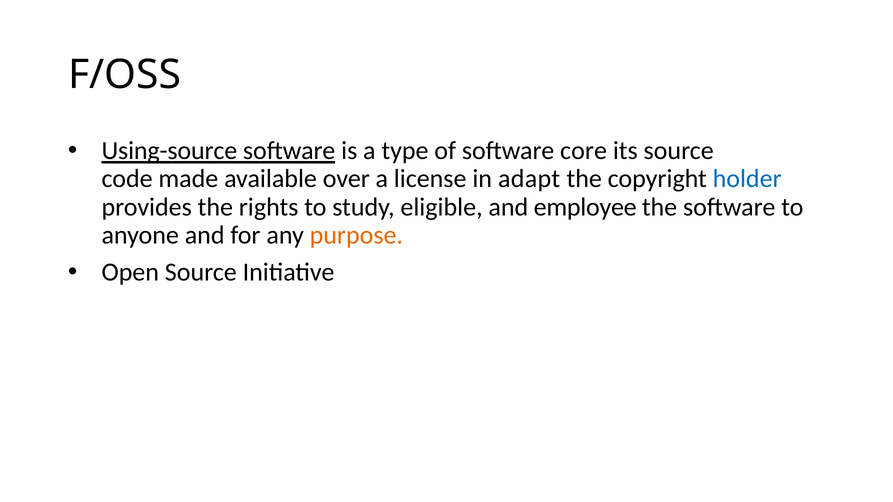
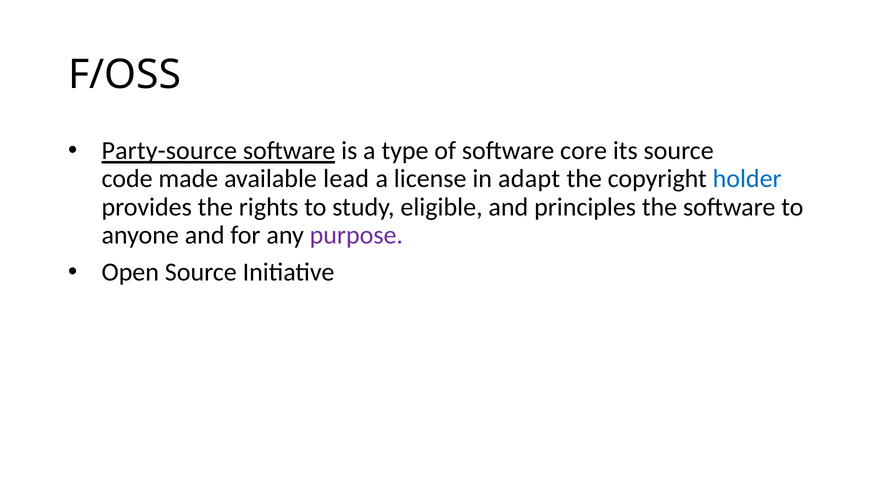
Using-source: Using-source -> Party-source (169, 151)
over: over -> lead (346, 179)
employee: employee -> principles (585, 207)
purpose colour: orange -> purple (356, 235)
